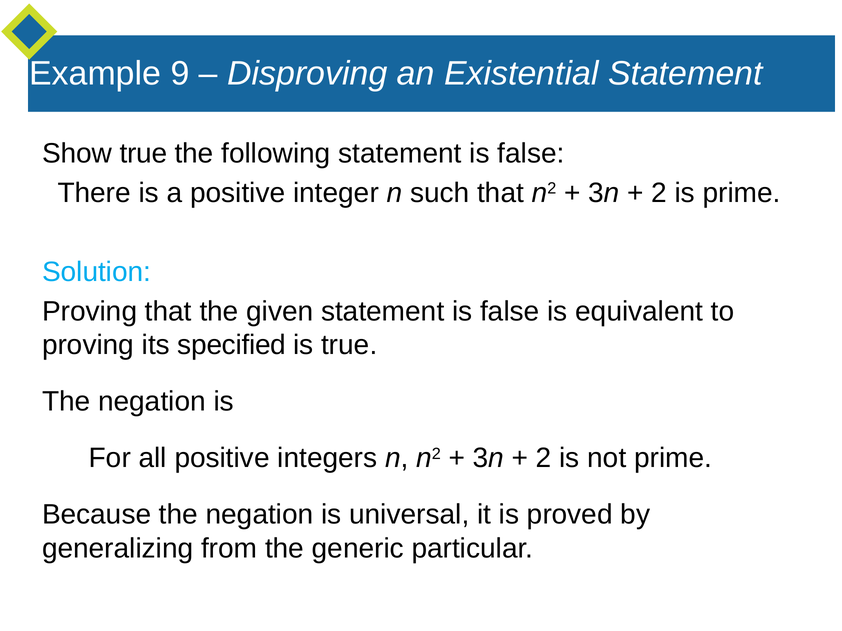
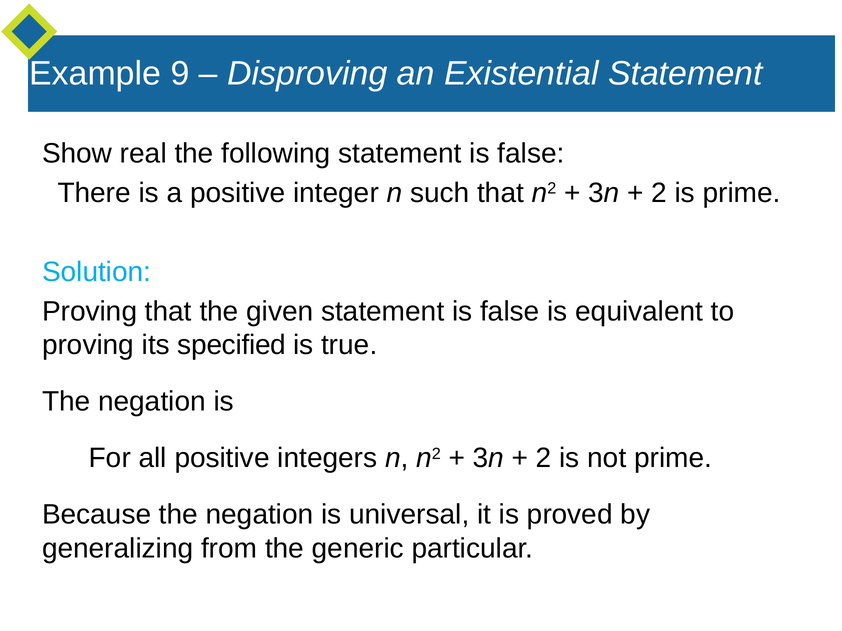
Show true: true -> real (143, 153)
